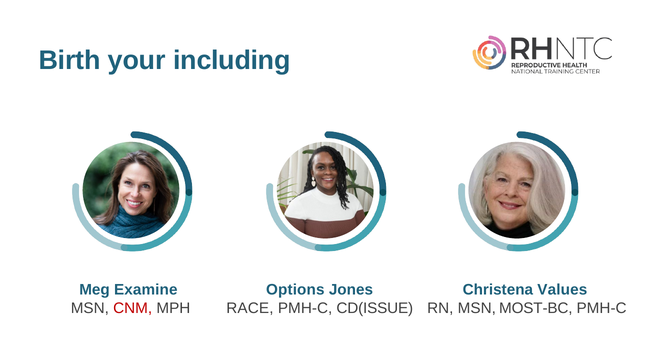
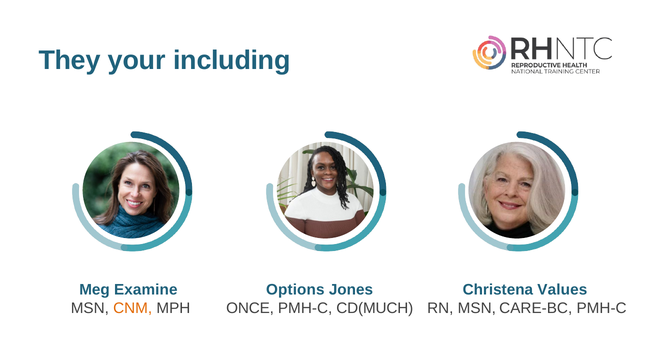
Birth: Birth -> They (70, 60)
CNM colour: red -> orange (133, 309)
RACE: RACE -> ONCE (250, 309)
CD(ISSUE: CD(ISSUE -> CD(MUCH (375, 309)
MOST-BC: MOST-BC -> CARE-BC (536, 309)
